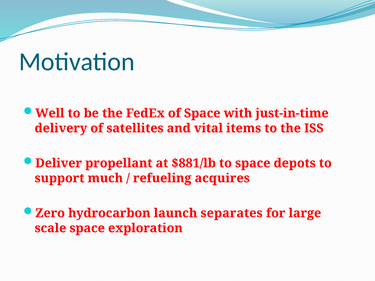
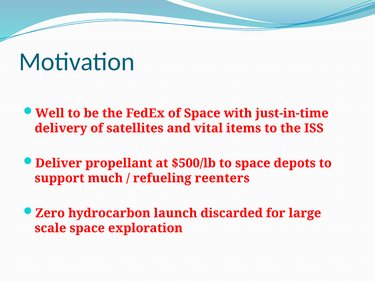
$881/lb: $881/lb -> $500/lb (194, 163)
acquires: acquires -> reenters (222, 178)
separates: separates -> discarded (232, 213)
